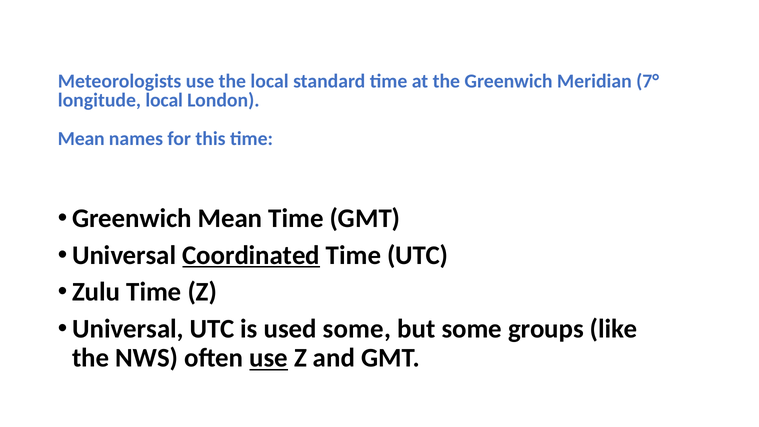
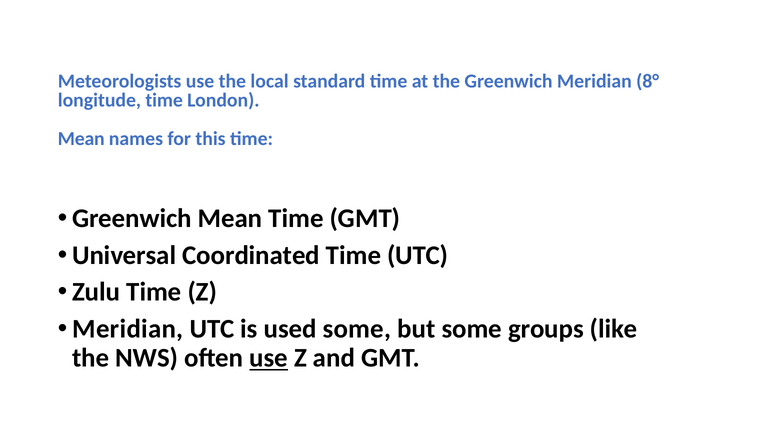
7°: 7° -> 8° (648, 81)
longitude local: local -> time (164, 100)
Coordinated underline: present -> none (251, 255)
Universal: Universal -> Meridian (128, 329)
